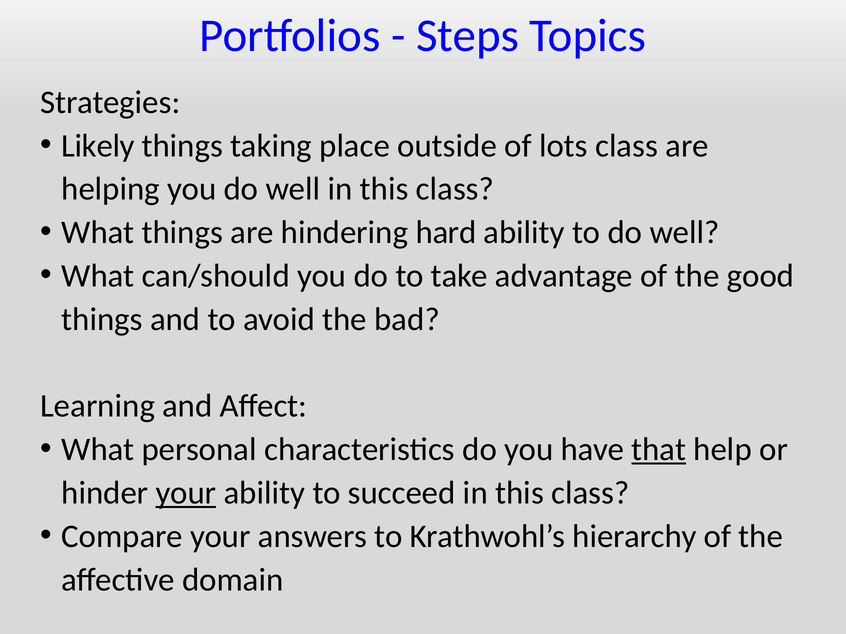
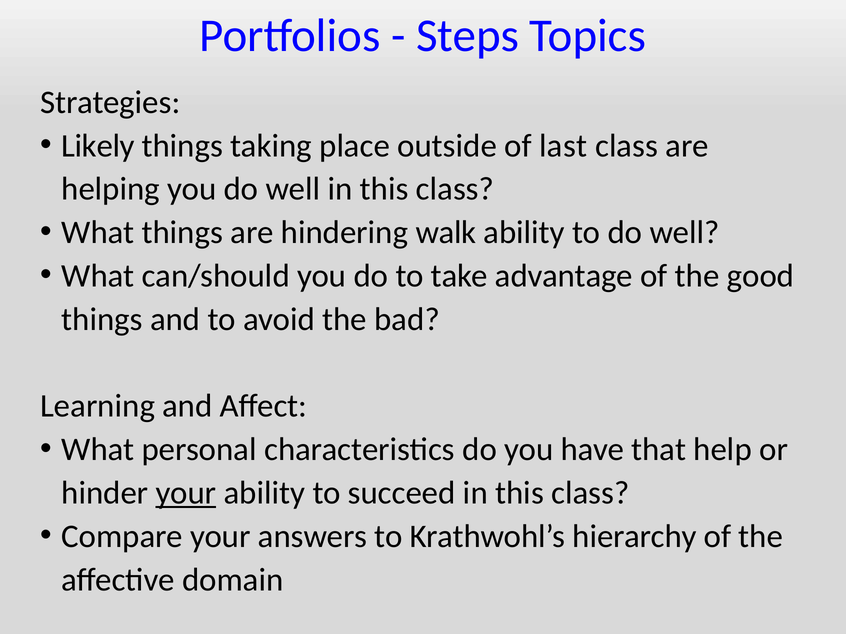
lots: lots -> last (563, 146)
hard: hard -> walk (446, 233)
that underline: present -> none (659, 450)
